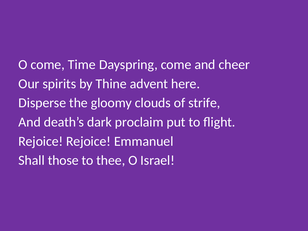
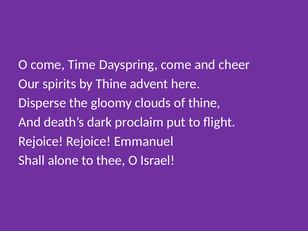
of strife: strife -> thine (204, 103)
those: those -> alone (63, 160)
